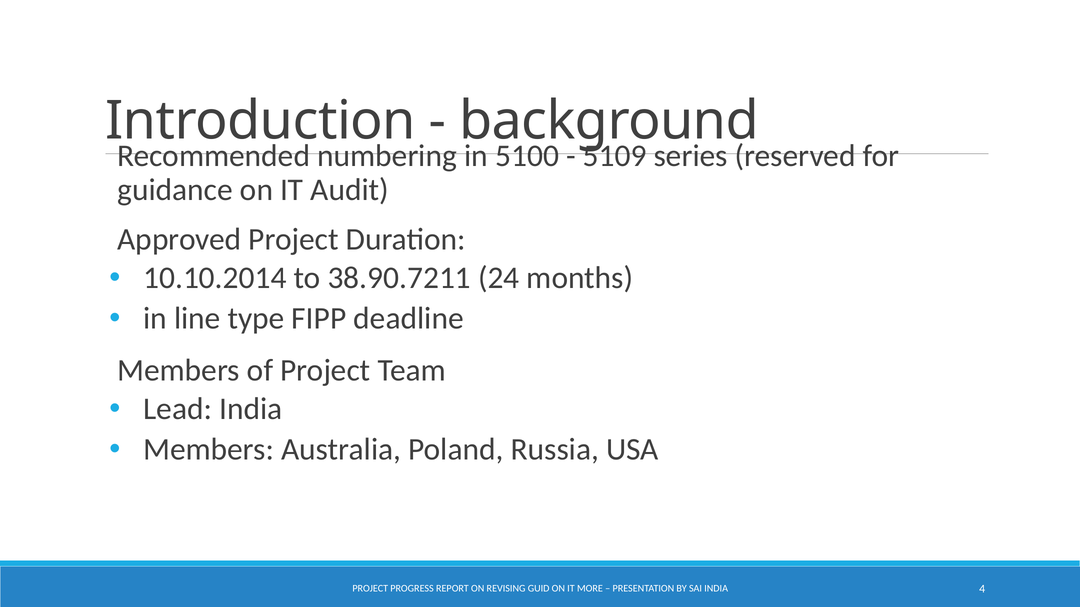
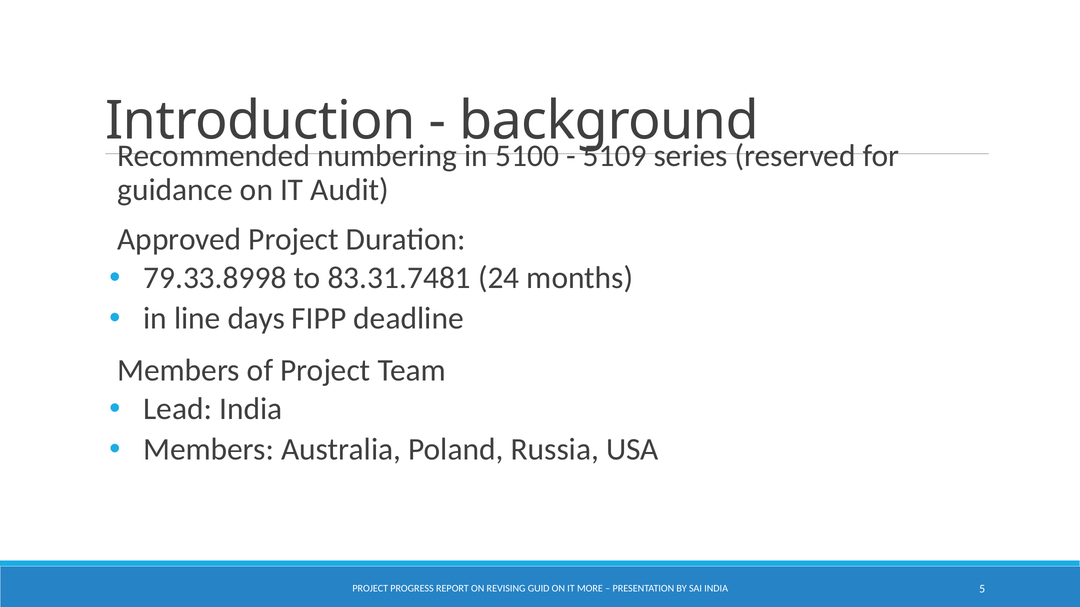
10.10.2014: 10.10.2014 -> 79.33.8998 (215, 278)
38.90.7211: 38.90.7211 -> 83.31.7481 (399, 278)
type: type -> days (256, 319)
4: 4 -> 5 (982, 589)
